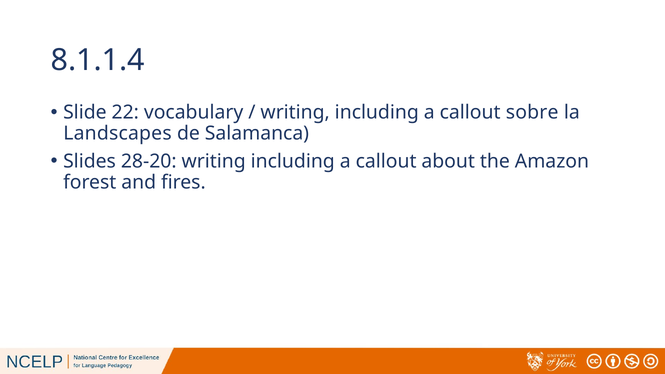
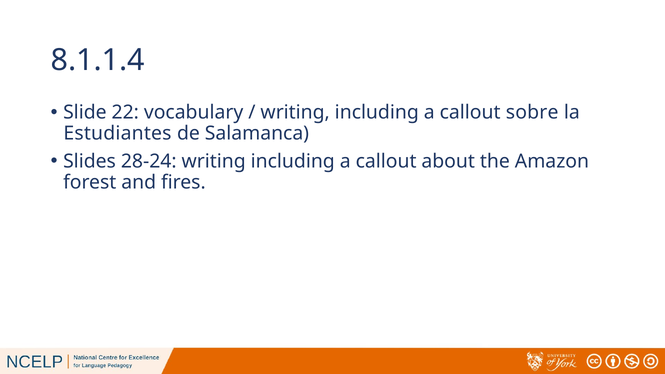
Landscapes: Landscapes -> Estudiantes (117, 133)
28-20: 28-20 -> 28-24 (149, 161)
